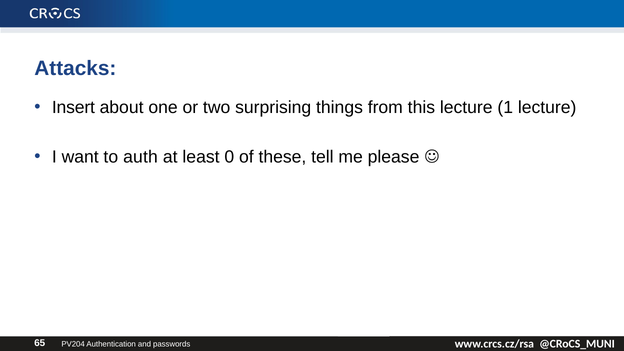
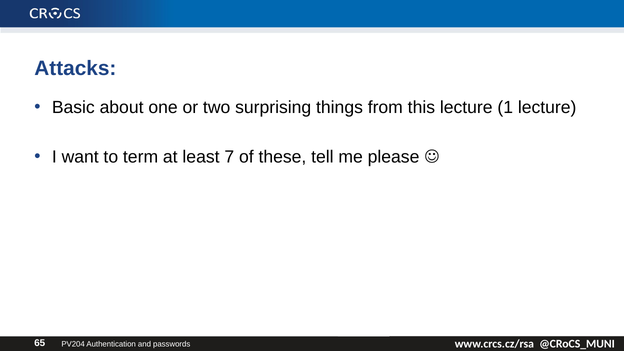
Insert: Insert -> Basic (73, 108)
auth: auth -> term (141, 157)
0: 0 -> 7 (229, 157)
